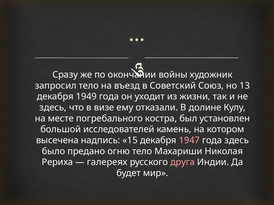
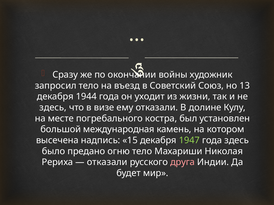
1949: 1949 -> 1944 (86, 97)
исследователей: исследователей -> международная (119, 130)
1947 colour: pink -> light green (189, 141)
галереях: галереях -> отказали (107, 163)
